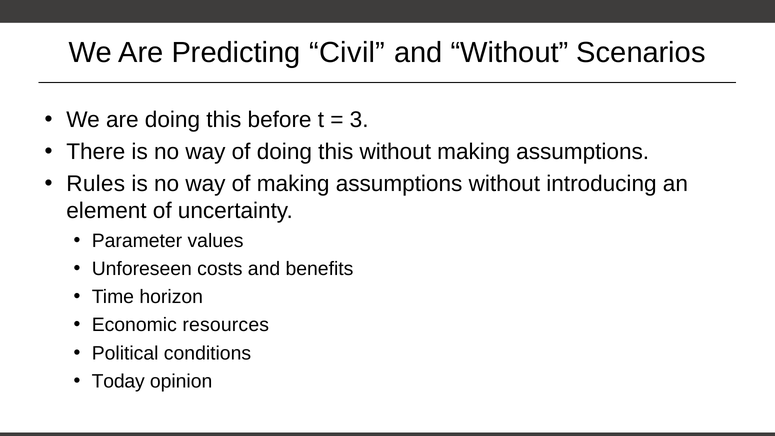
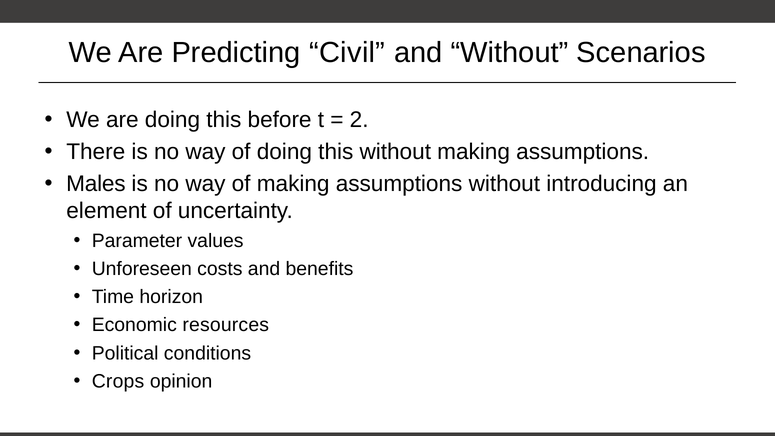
3: 3 -> 2 (359, 120)
Rules: Rules -> Males (96, 184)
Today: Today -> Crops (118, 381)
